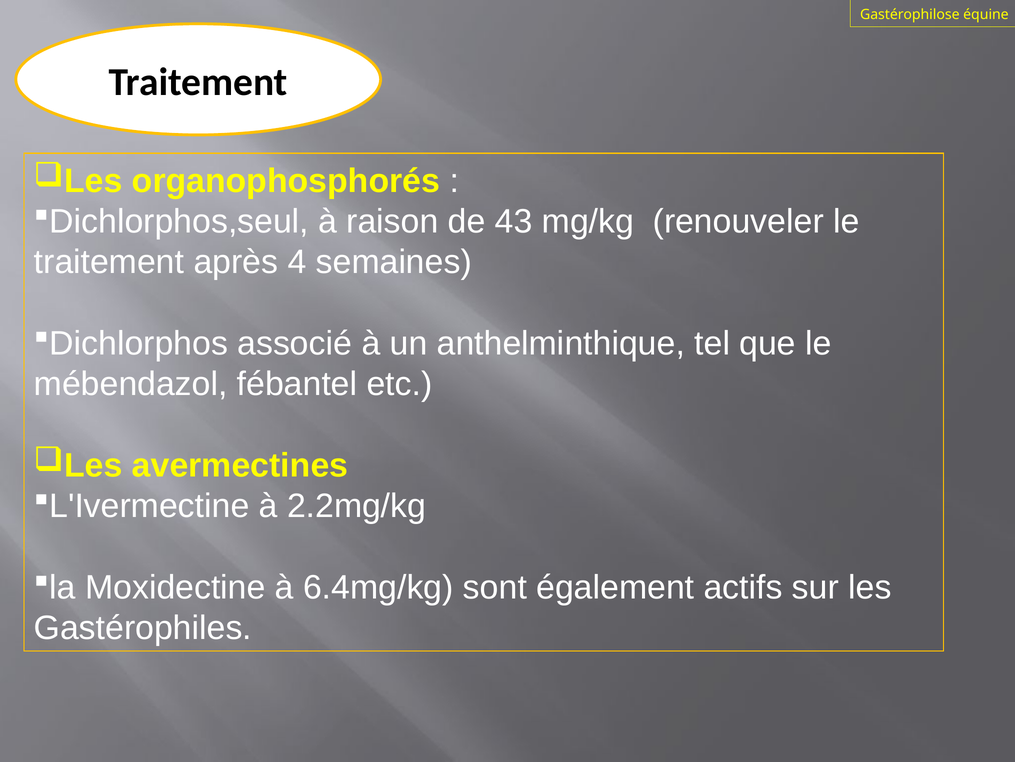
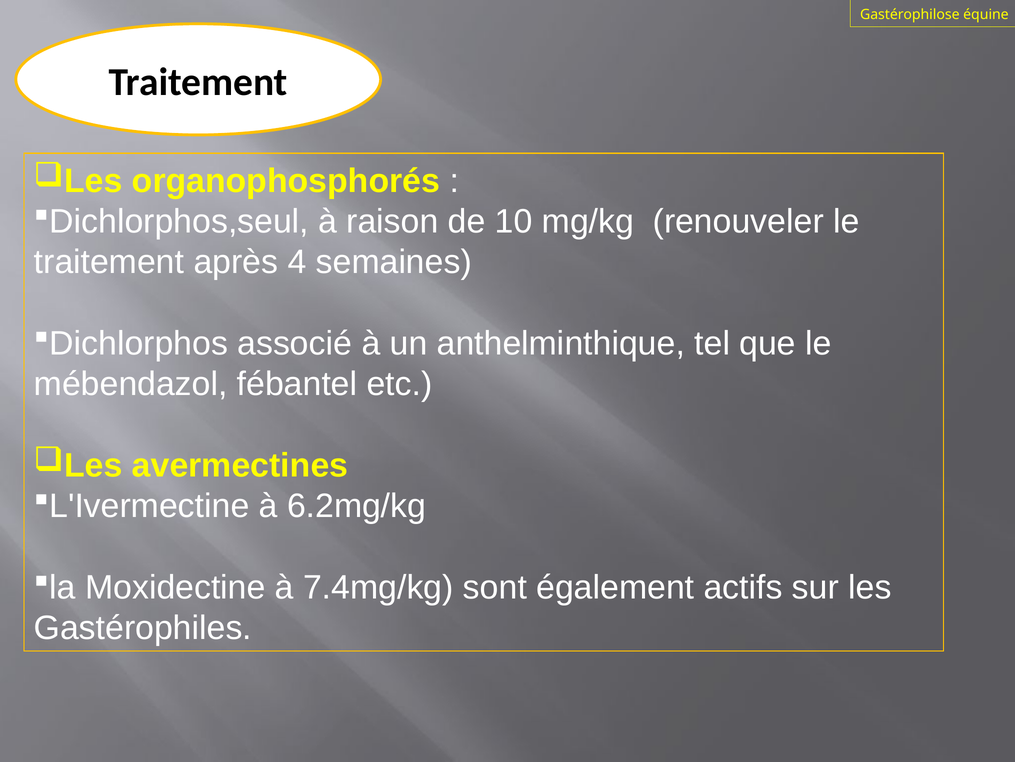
43: 43 -> 10 (514, 221)
2.2mg/kg: 2.2mg/kg -> 6.2mg/kg (357, 506)
6.4mg/kg: 6.4mg/kg -> 7.4mg/kg (378, 587)
